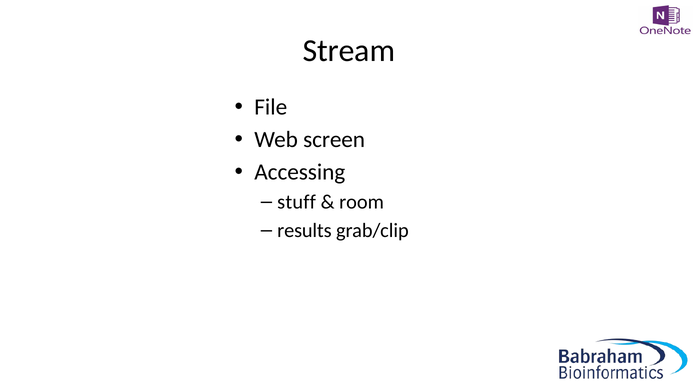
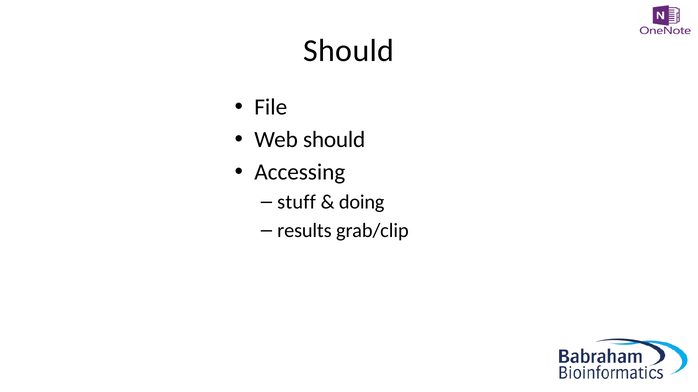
Stream: Stream -> Should (349, 51)
Web screen: screen -> should (334, 140)
room: room -> doing (362, 203)
